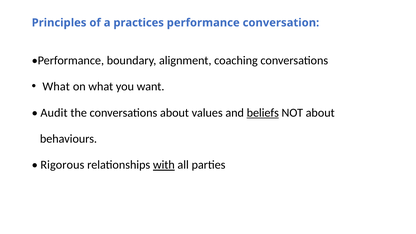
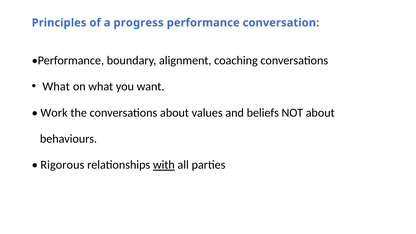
practices: practices -> progress (139, 23)
Audit: Audit -> Work (54, 113)
beliefs underline: present -> none (263, 113)
